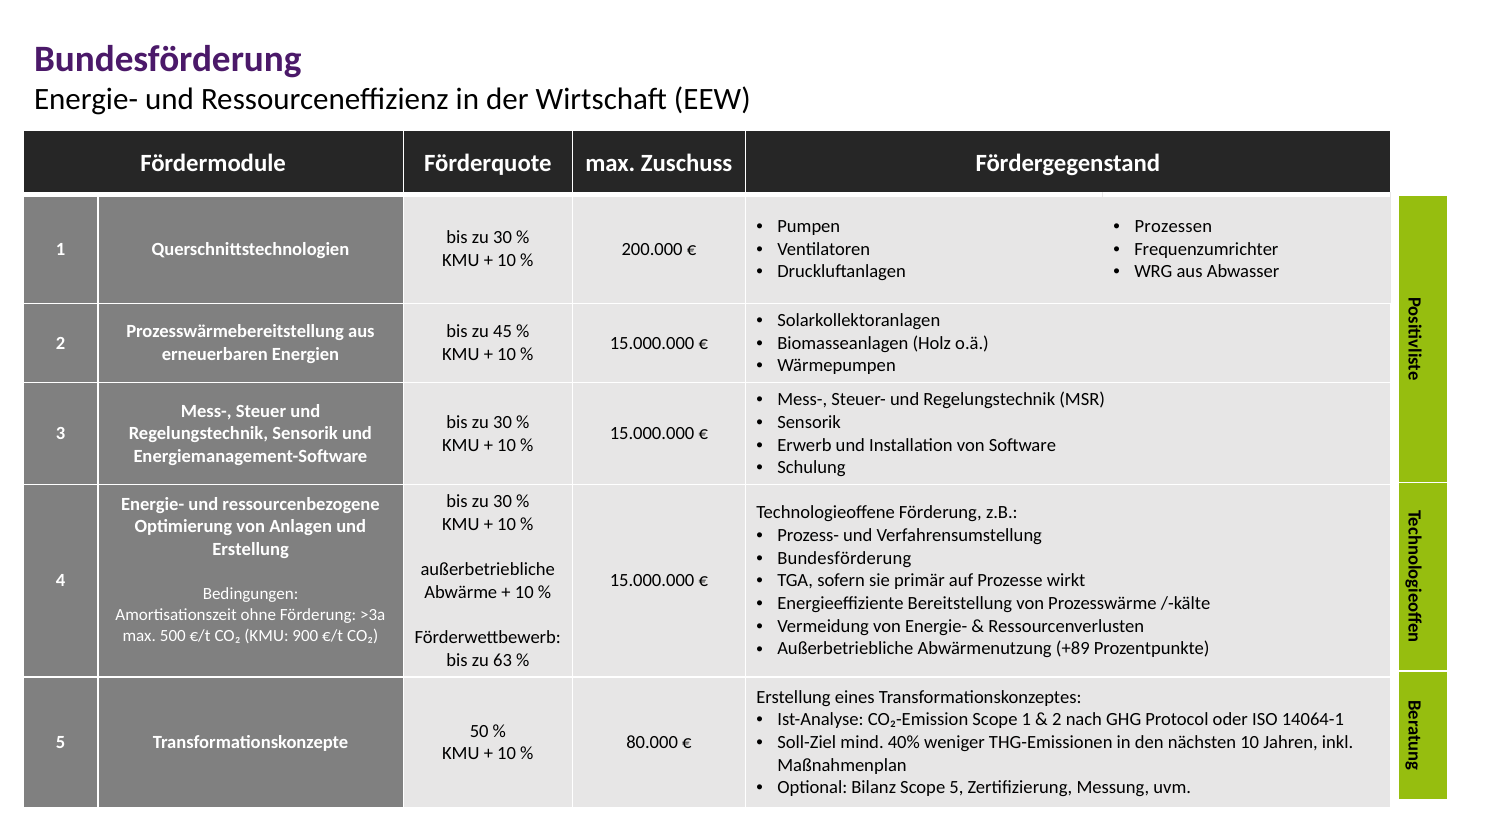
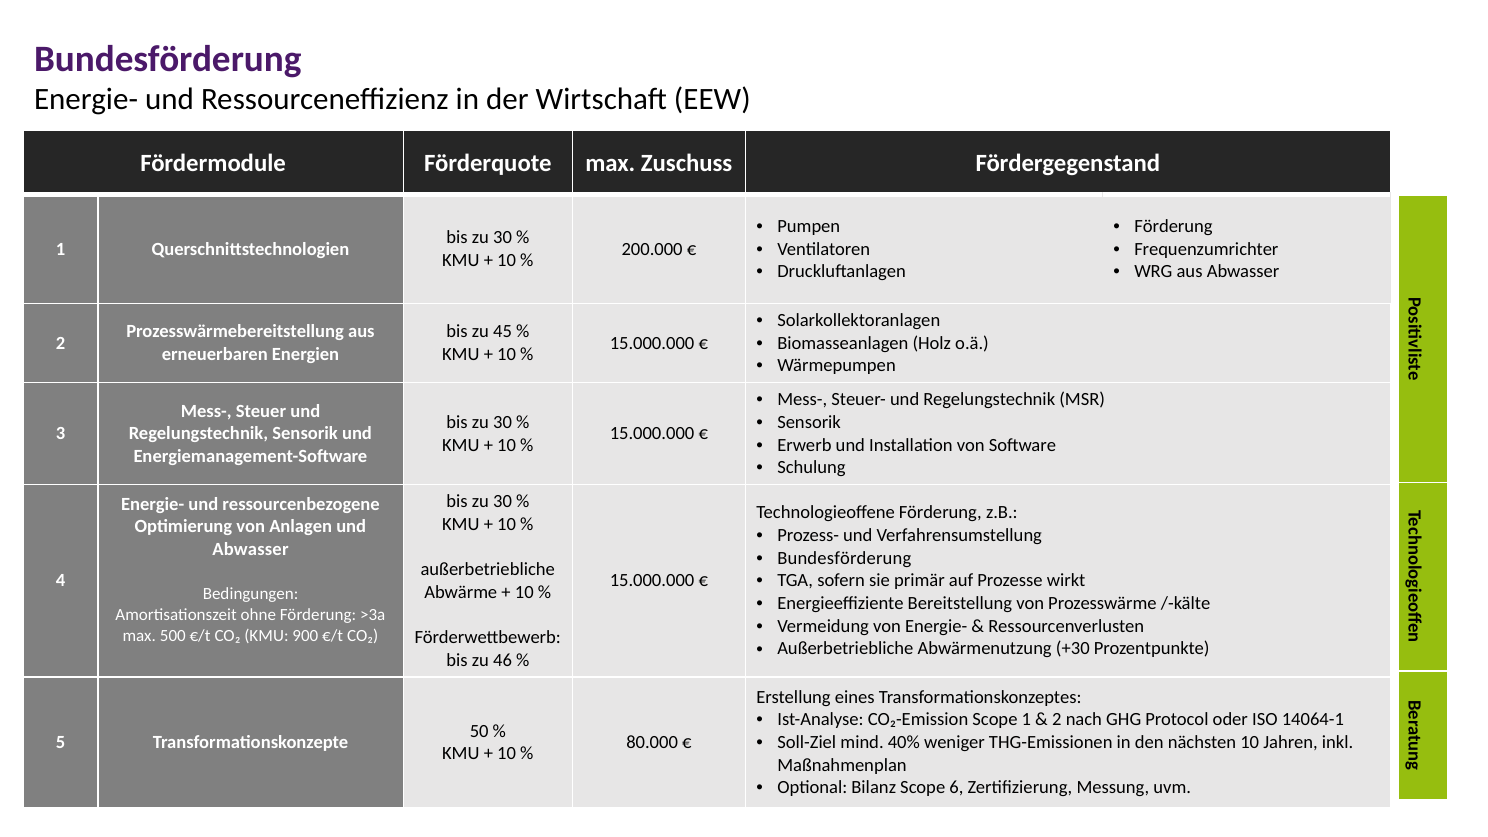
Prozessen: Prozessen -> Förderung (1173, 226)
Erstellung: Erstellung -> Abwasser (250, 549)
+89: +89 -> +30 (1073, 649)
63: 63 -> 46 (503, 660)
Scope 5: 5 -> 6 (956, 788)
